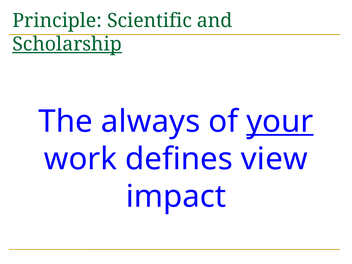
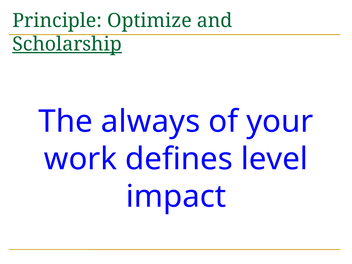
Scientific: Scientific -> Optimize (149, 21)
your underline: present -> none (280, 121)
view: view -> level (274, 159)
